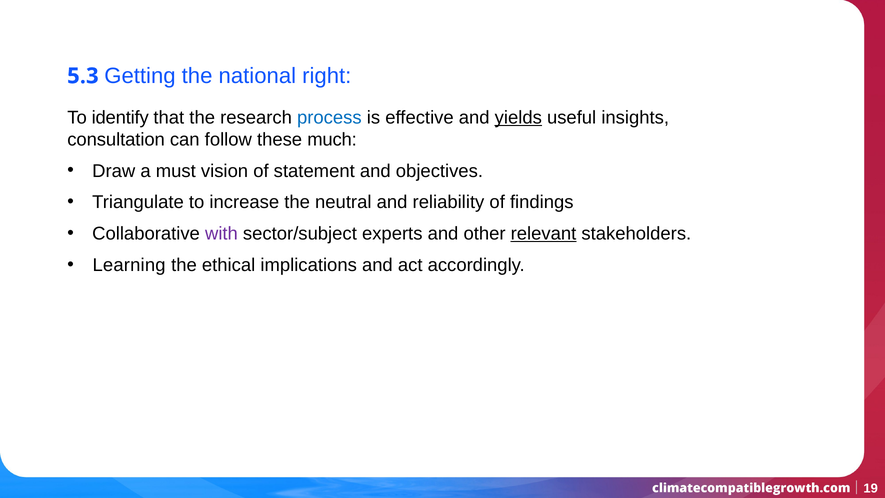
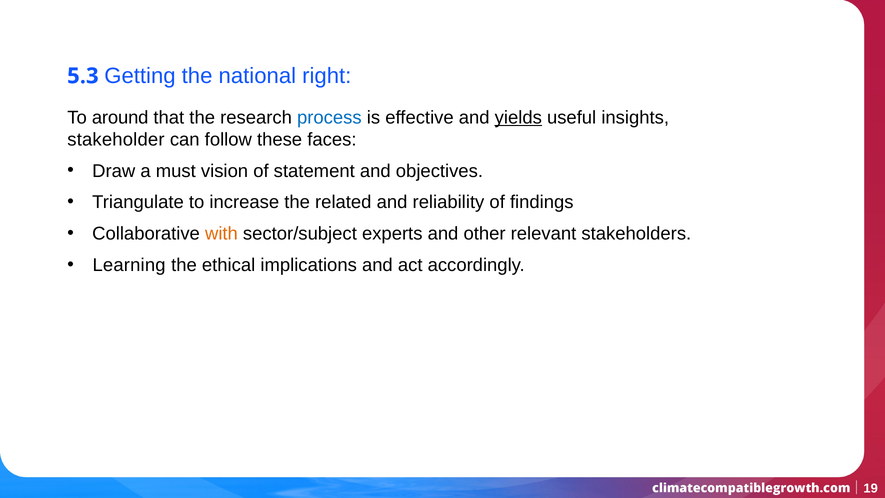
identify: identify -> around (120, 117)
consultation: consultation -> stakeholder (116, 140)
much: much -> faces (332, 140)
neutral: neutral -> related (343, 202)
with colour: purple -> orange (221, 234)
relevant underline: present -> none (544, 234)
